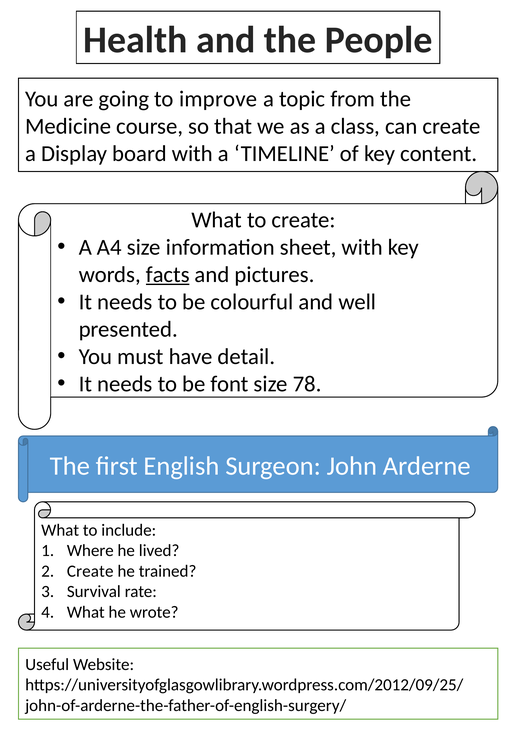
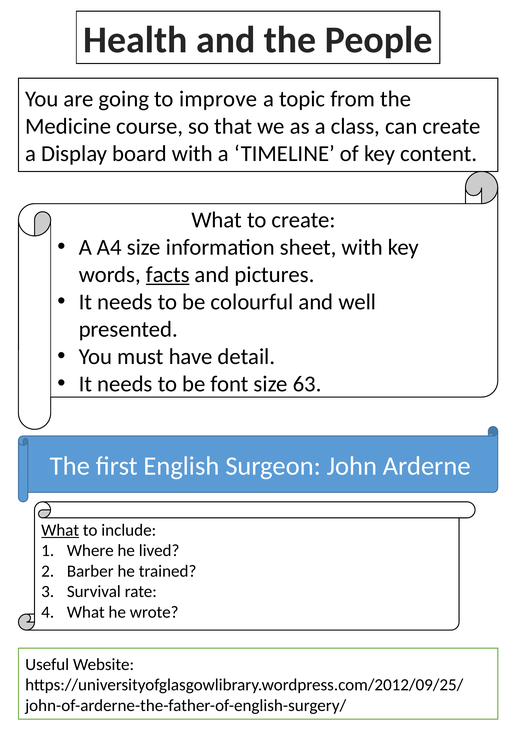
78: 78 -> 63 (307, 384)
What underline: none -> present (60, 530)
Create: Create -> Barber (90, 571)
